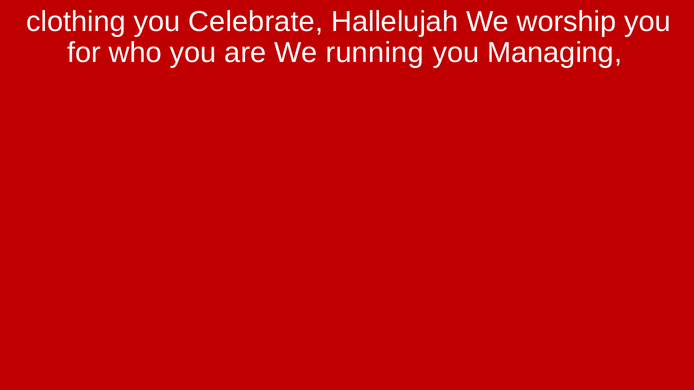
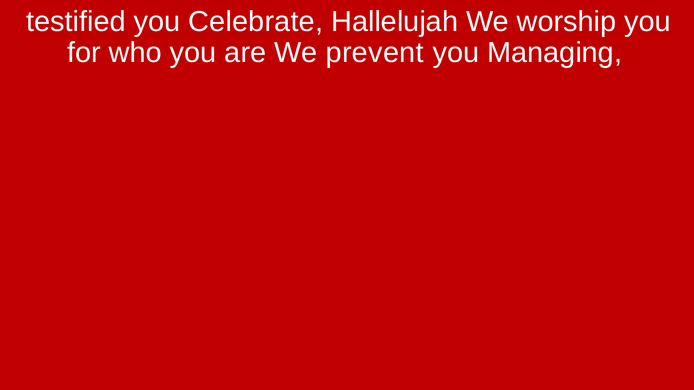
clothing: clothing -> testified (76, 22)
running: running -> prevent (375, 53)
